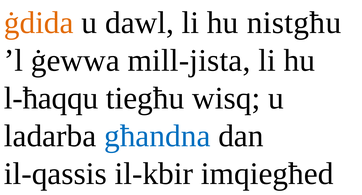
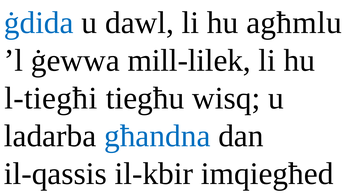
ġdida colour: orange -> blue (39, 23)
nistgħu: nistgħu -> agħmlu (294, 23)
mill-jista: mill-jista -> mill-lilek (189, 61)
l-ħaqqu: l-ħaqqu -> l-tiegħi (51, 98)
